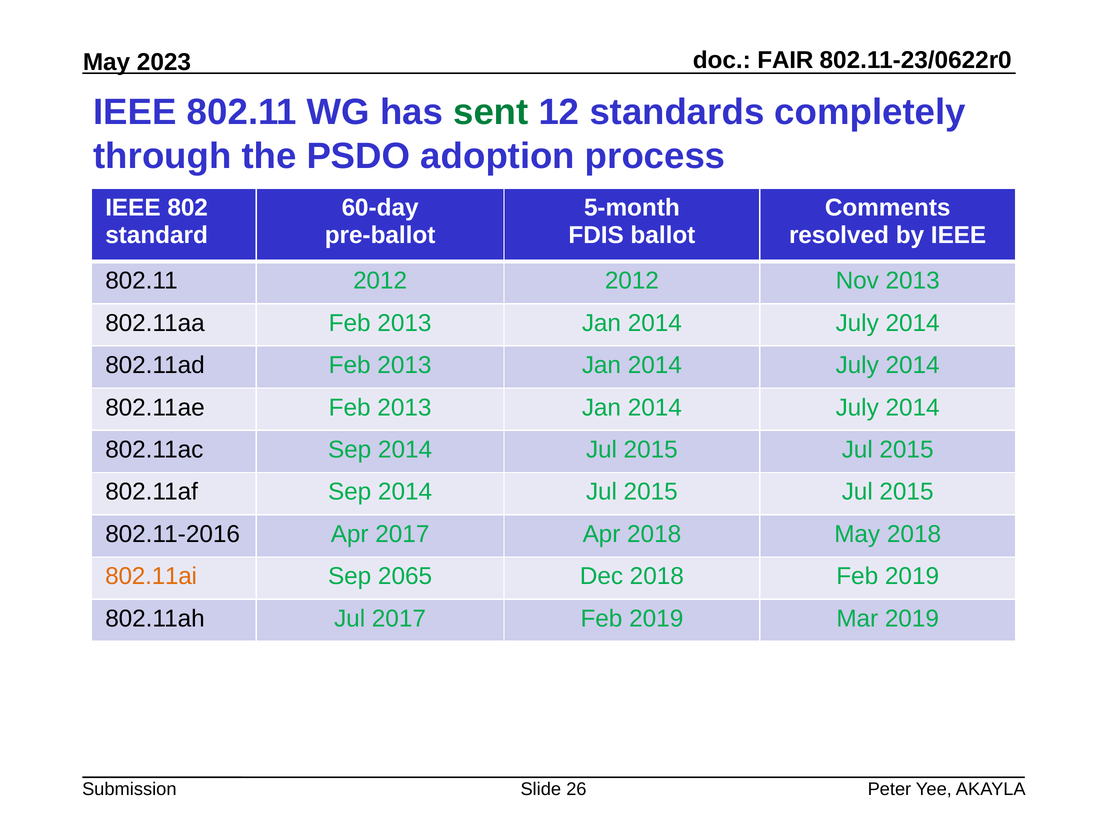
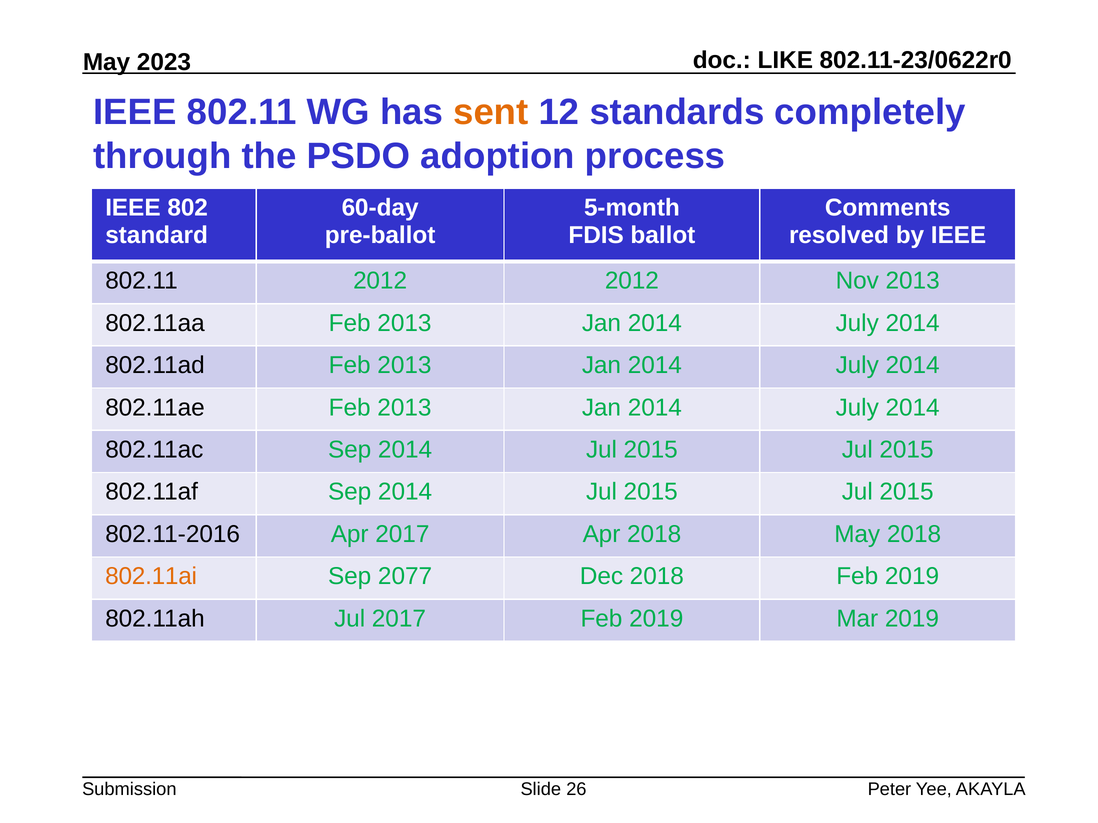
FAIR: FAIR -> LIKE (785, 60)
sent colour: green -> orange (491, 112)
2065: 2065 -> 2077 (405, 577)
